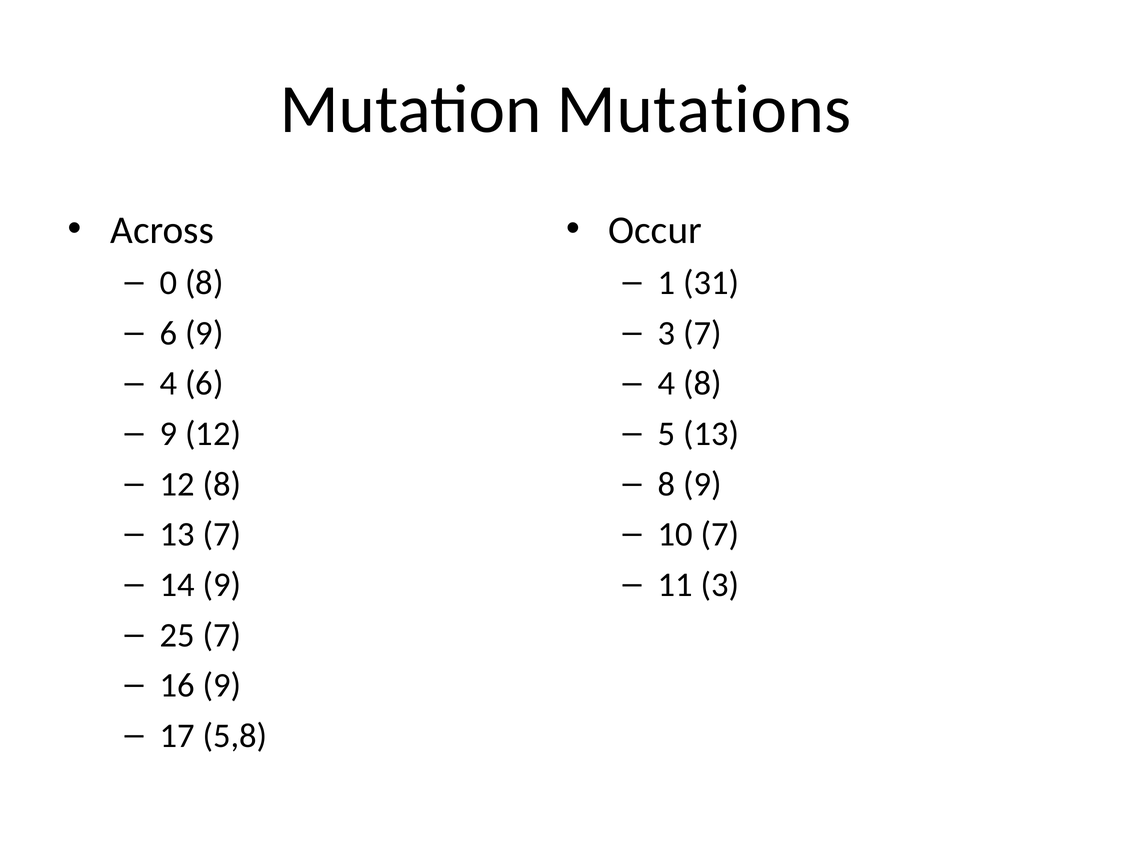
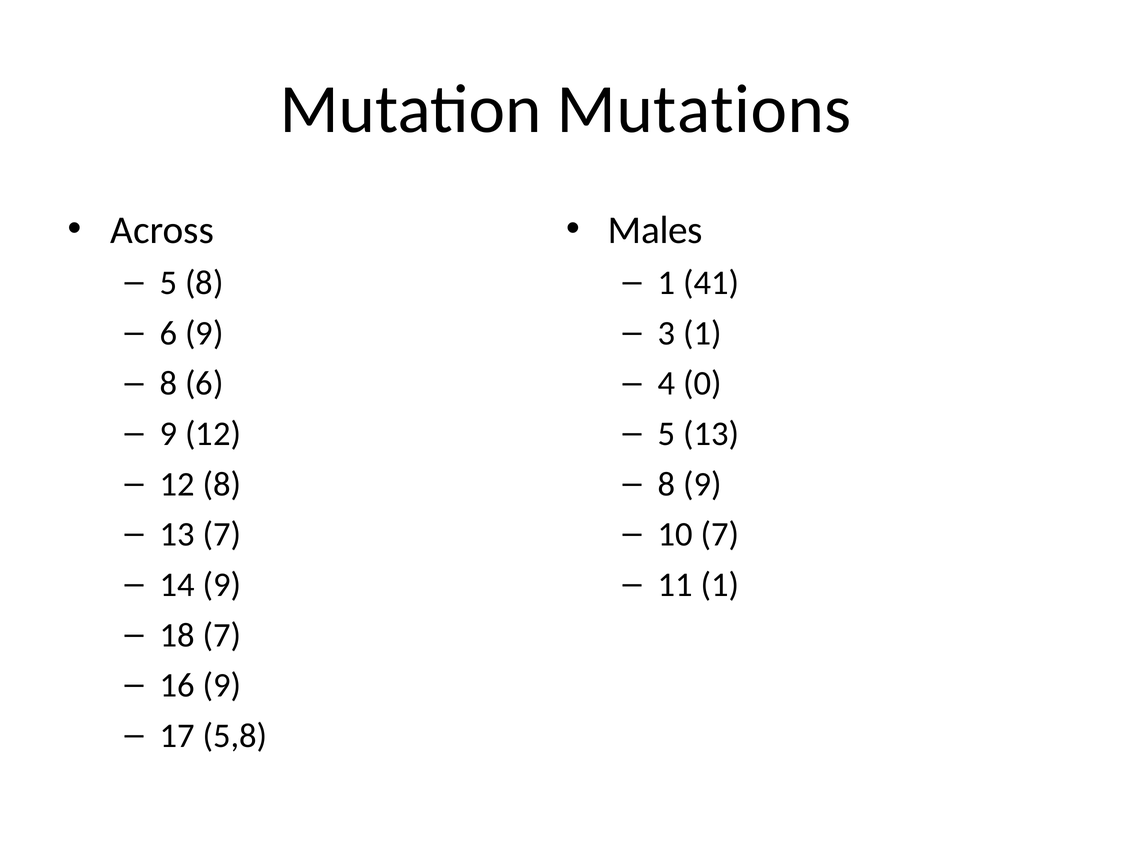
Occur: Occur -> Males (655, 230)
0: 0 -> 5 (169, 283)
31: 31 -> 41 (711, 283)
3 7: 7 -> 1 (702, 333)
4: 4 -> 8 (169, 384)
4 8: 8 -> 0 (702, 384)
11 3: 3 -> 1 (720, 585)
25: 25 -> 18 (177, 635)
